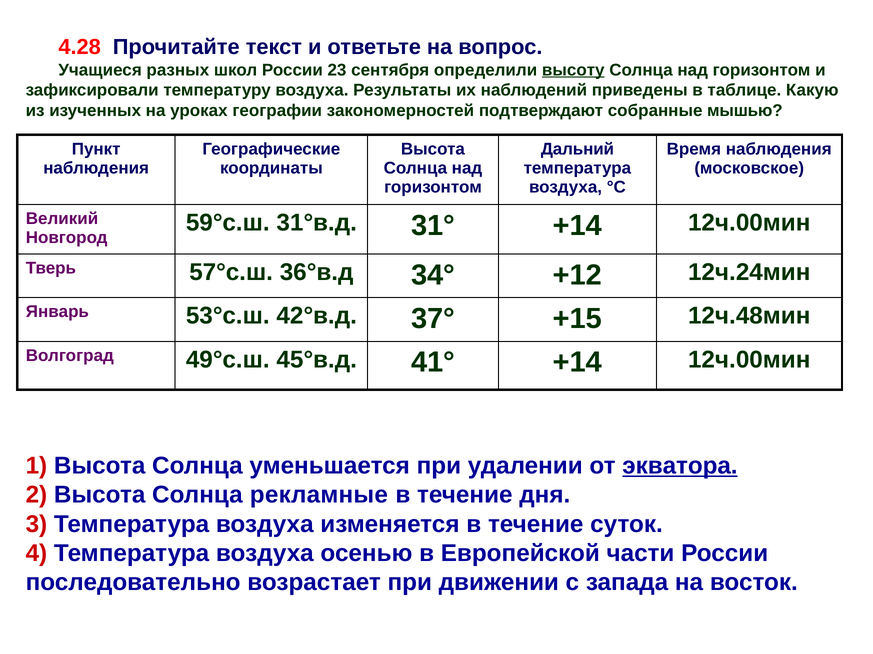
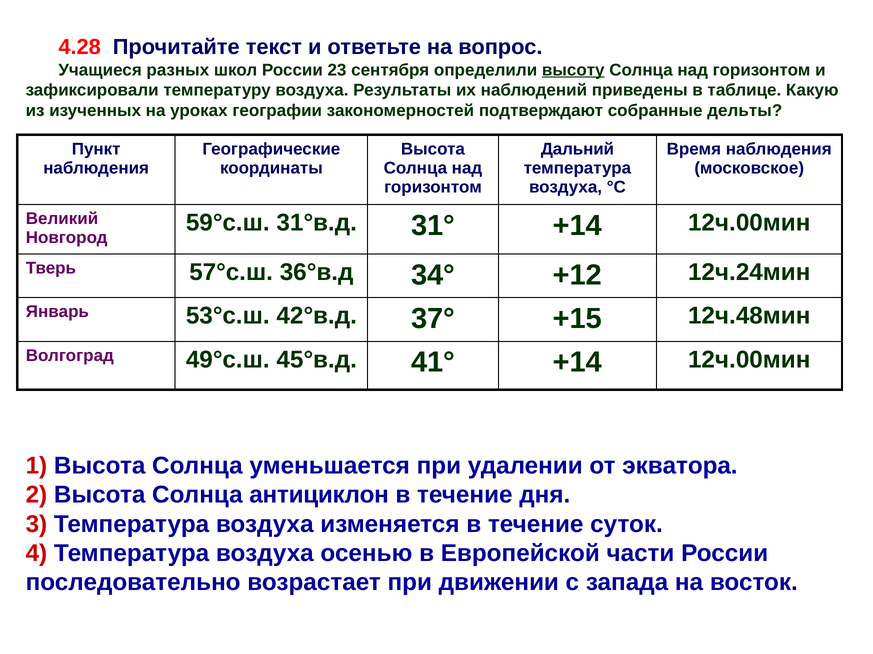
мышью: мышью -> дельты (745, 111)
экватора underline: present -> none (680, 466)
рекламные: рекламные -> антициклон (319, 496)
